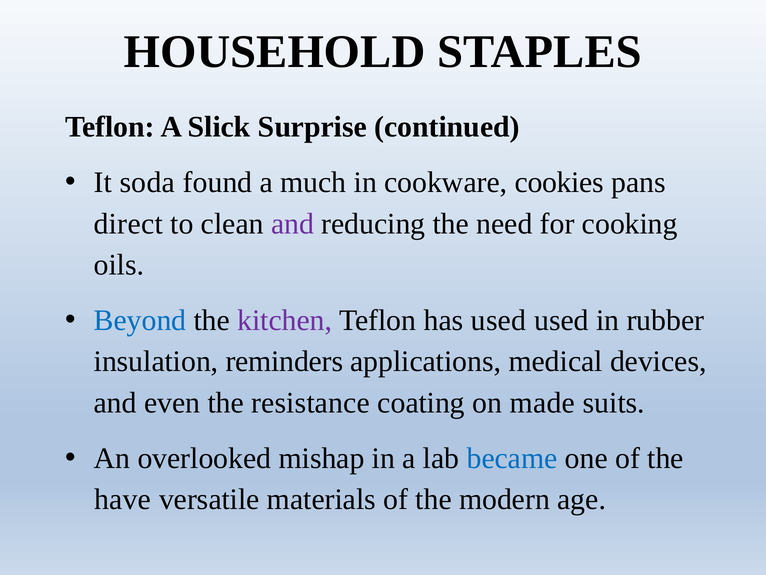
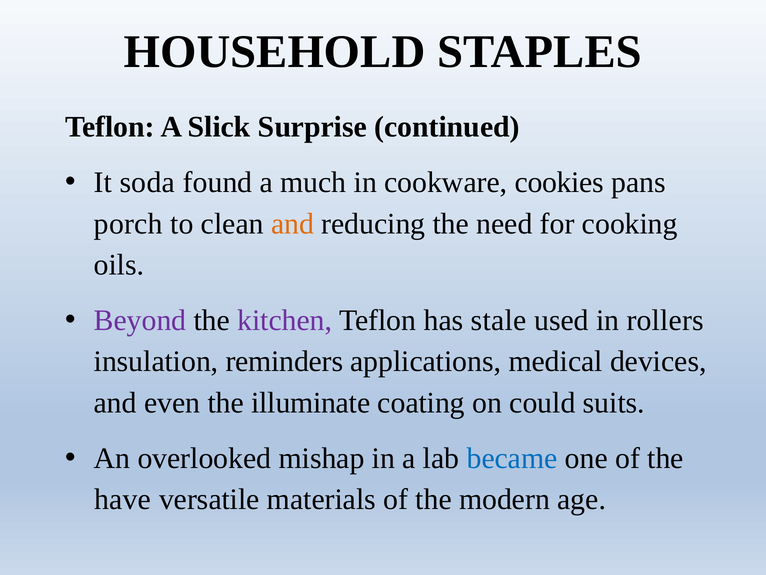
direct: direct -> porch (128, 224)
and colour: purple -> orange (292, 224)
Beyond colour: blue -> purple (140, 320)
has used: used -> stale (499, 320)
rubber: rubber -> rollers (665, 320)
resistance: resistance -> illuminate (311, 402)
made: made -> could (542, 402)
